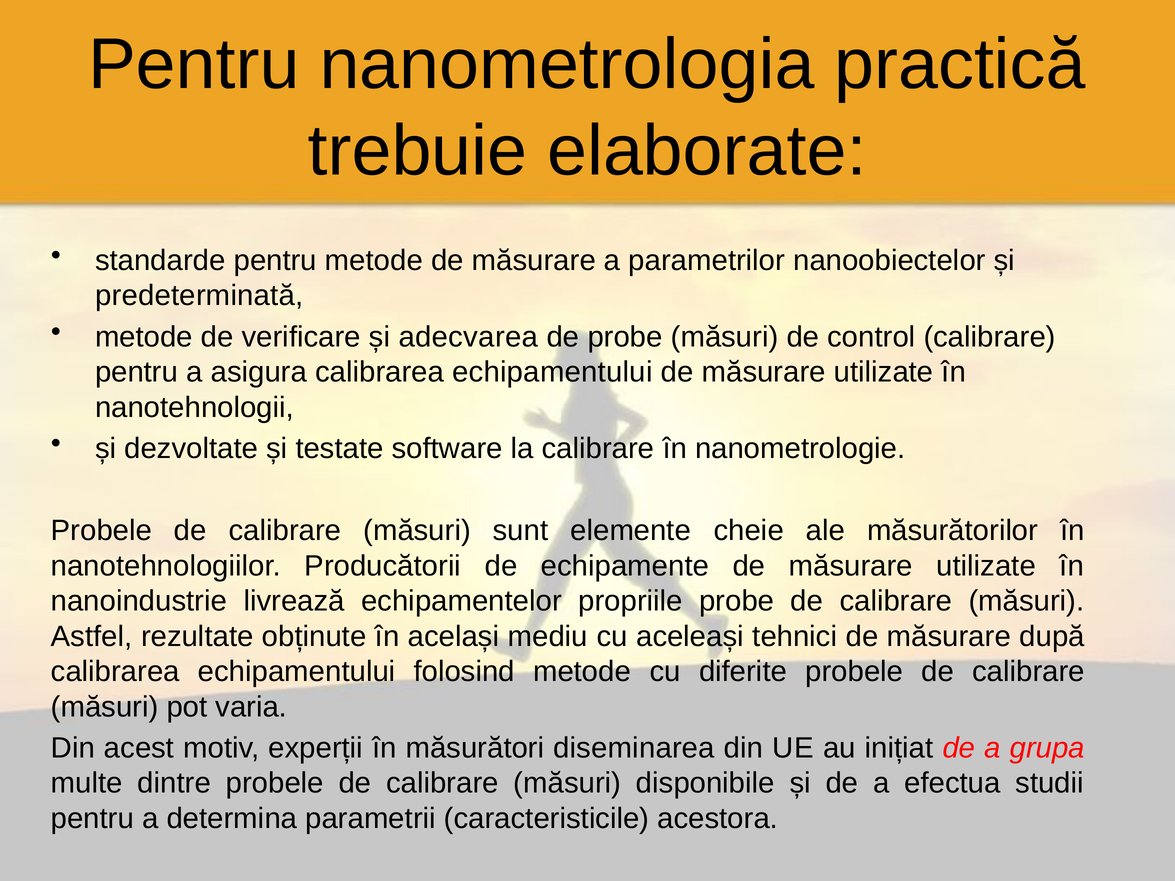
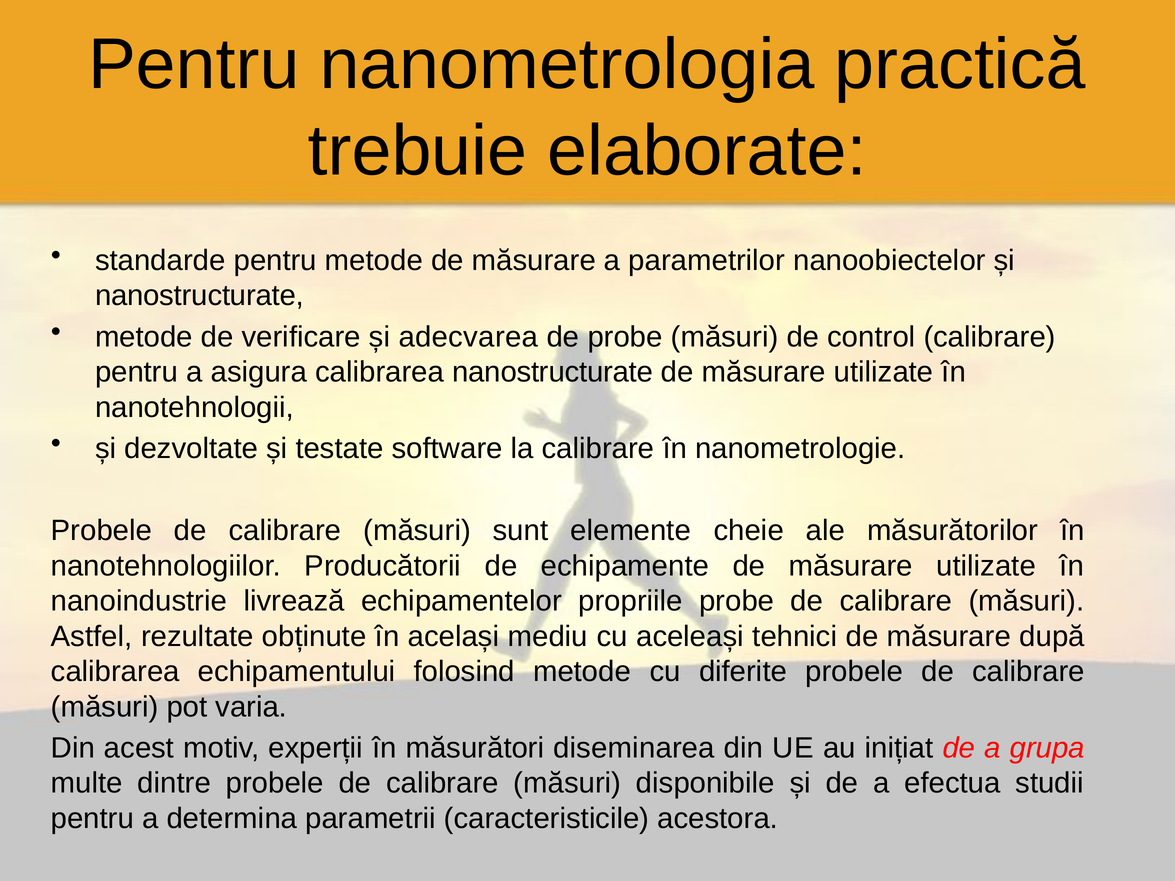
predeterminată: predeterminată -> nanostructurate (199, 296)
asigura calibrarea echipamentului: echipamentului -> nanostructurate (553, 372)
